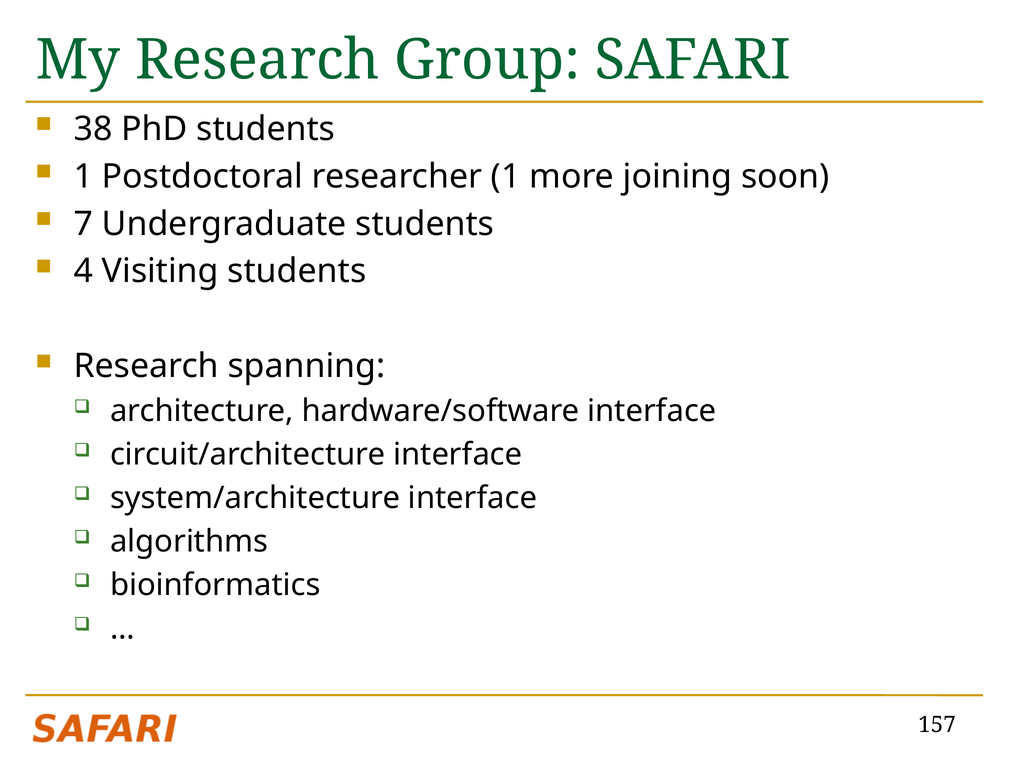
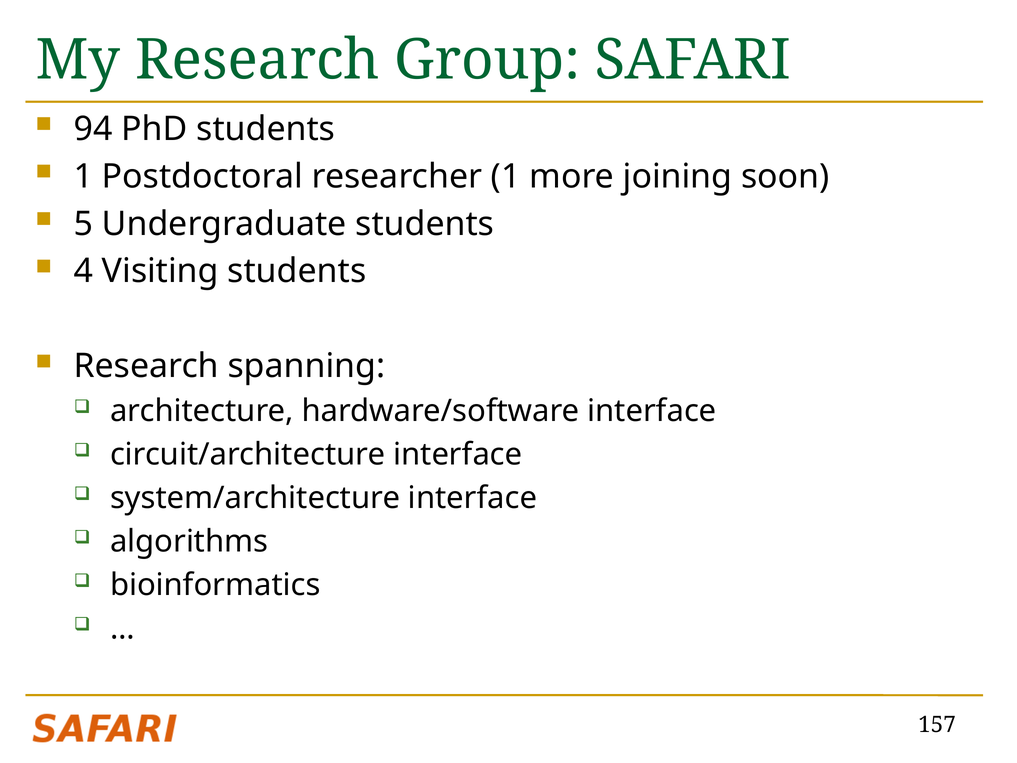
38: 38 -> 94 (93, 129)
7: 7 -> 5 (83, 224)
